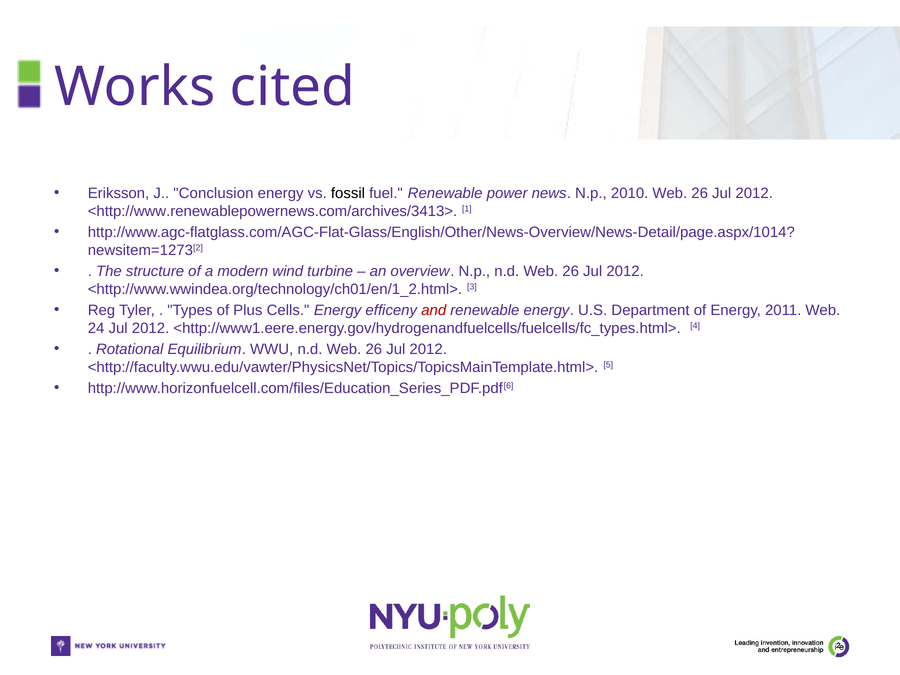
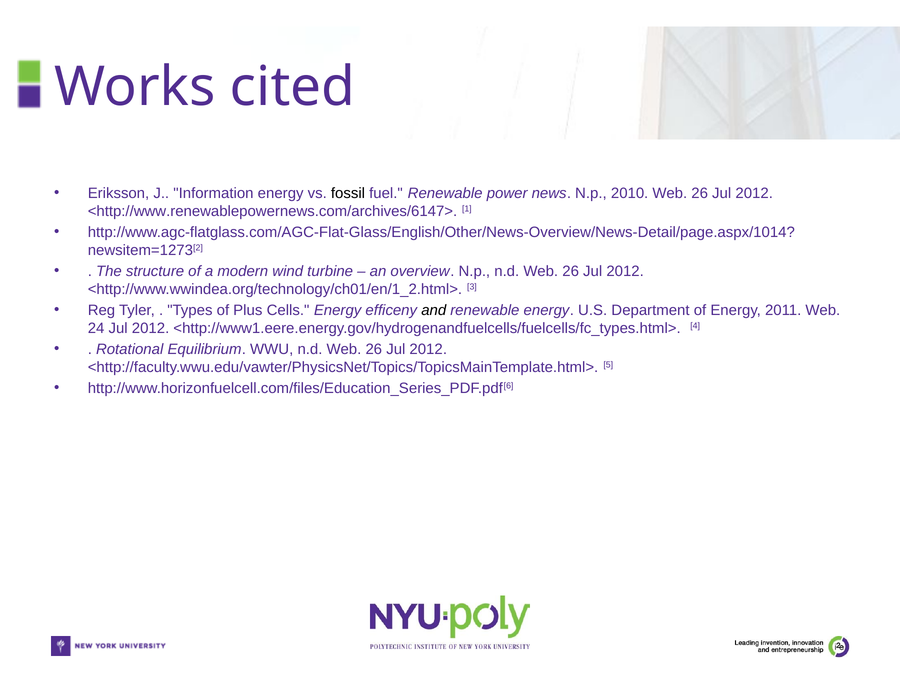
Conclusion: Conclusion -> Information (213, 193)
<http://www.renewablepowernews.com/archives/3413>: <http://www.renewablepowernews.com/archives/3413> -> <http://www.renewablepowernews.com/archives/6147> (272, 211)
and colour: red -> black (434, 310)
